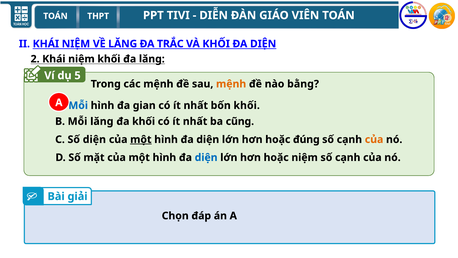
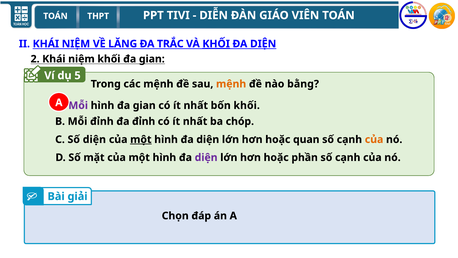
KHỐI underline: none -> present (216, 44)
khối đa lăng: lăng -> gian (152, 59)
Mỗi colour: blue -> purple (78, 105)
Mỗi lăng: lăng -> đỉnh (102, 121)
đa khối: khối -> đỉnh (144, 121)
cũng: cũng -> chóp (240, 121)
đúng: đúng -> quan (306, 139)
diện colour: blue -> purple (206, 157)
niệm: niệm -> phần (305, 157)
